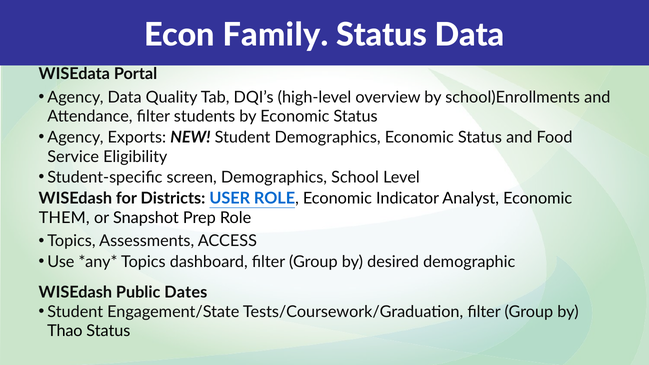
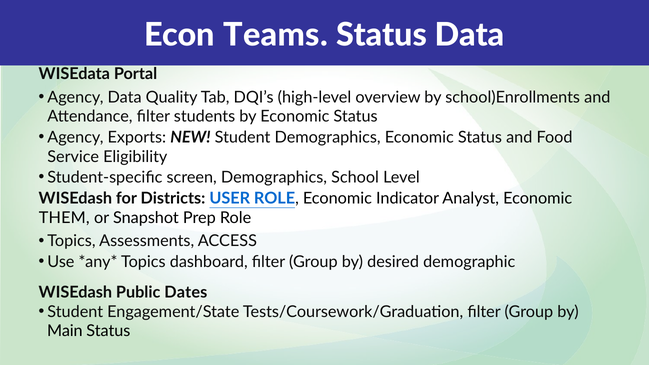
Family: Family -> Teams (275, 35)
Thao: Thao -> Main (65, 331)
